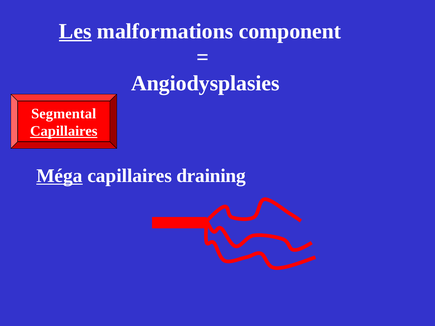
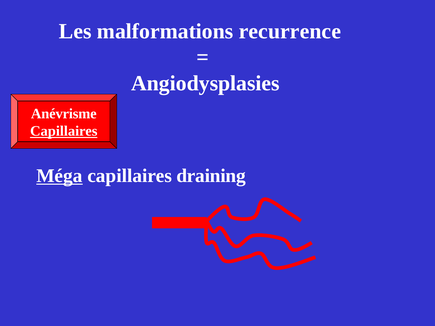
Les underline: present -> none (75, 31)
component: component -> recurrence (290, 31)
Segmental: Segmental -> Anévrisme (64, 114)
